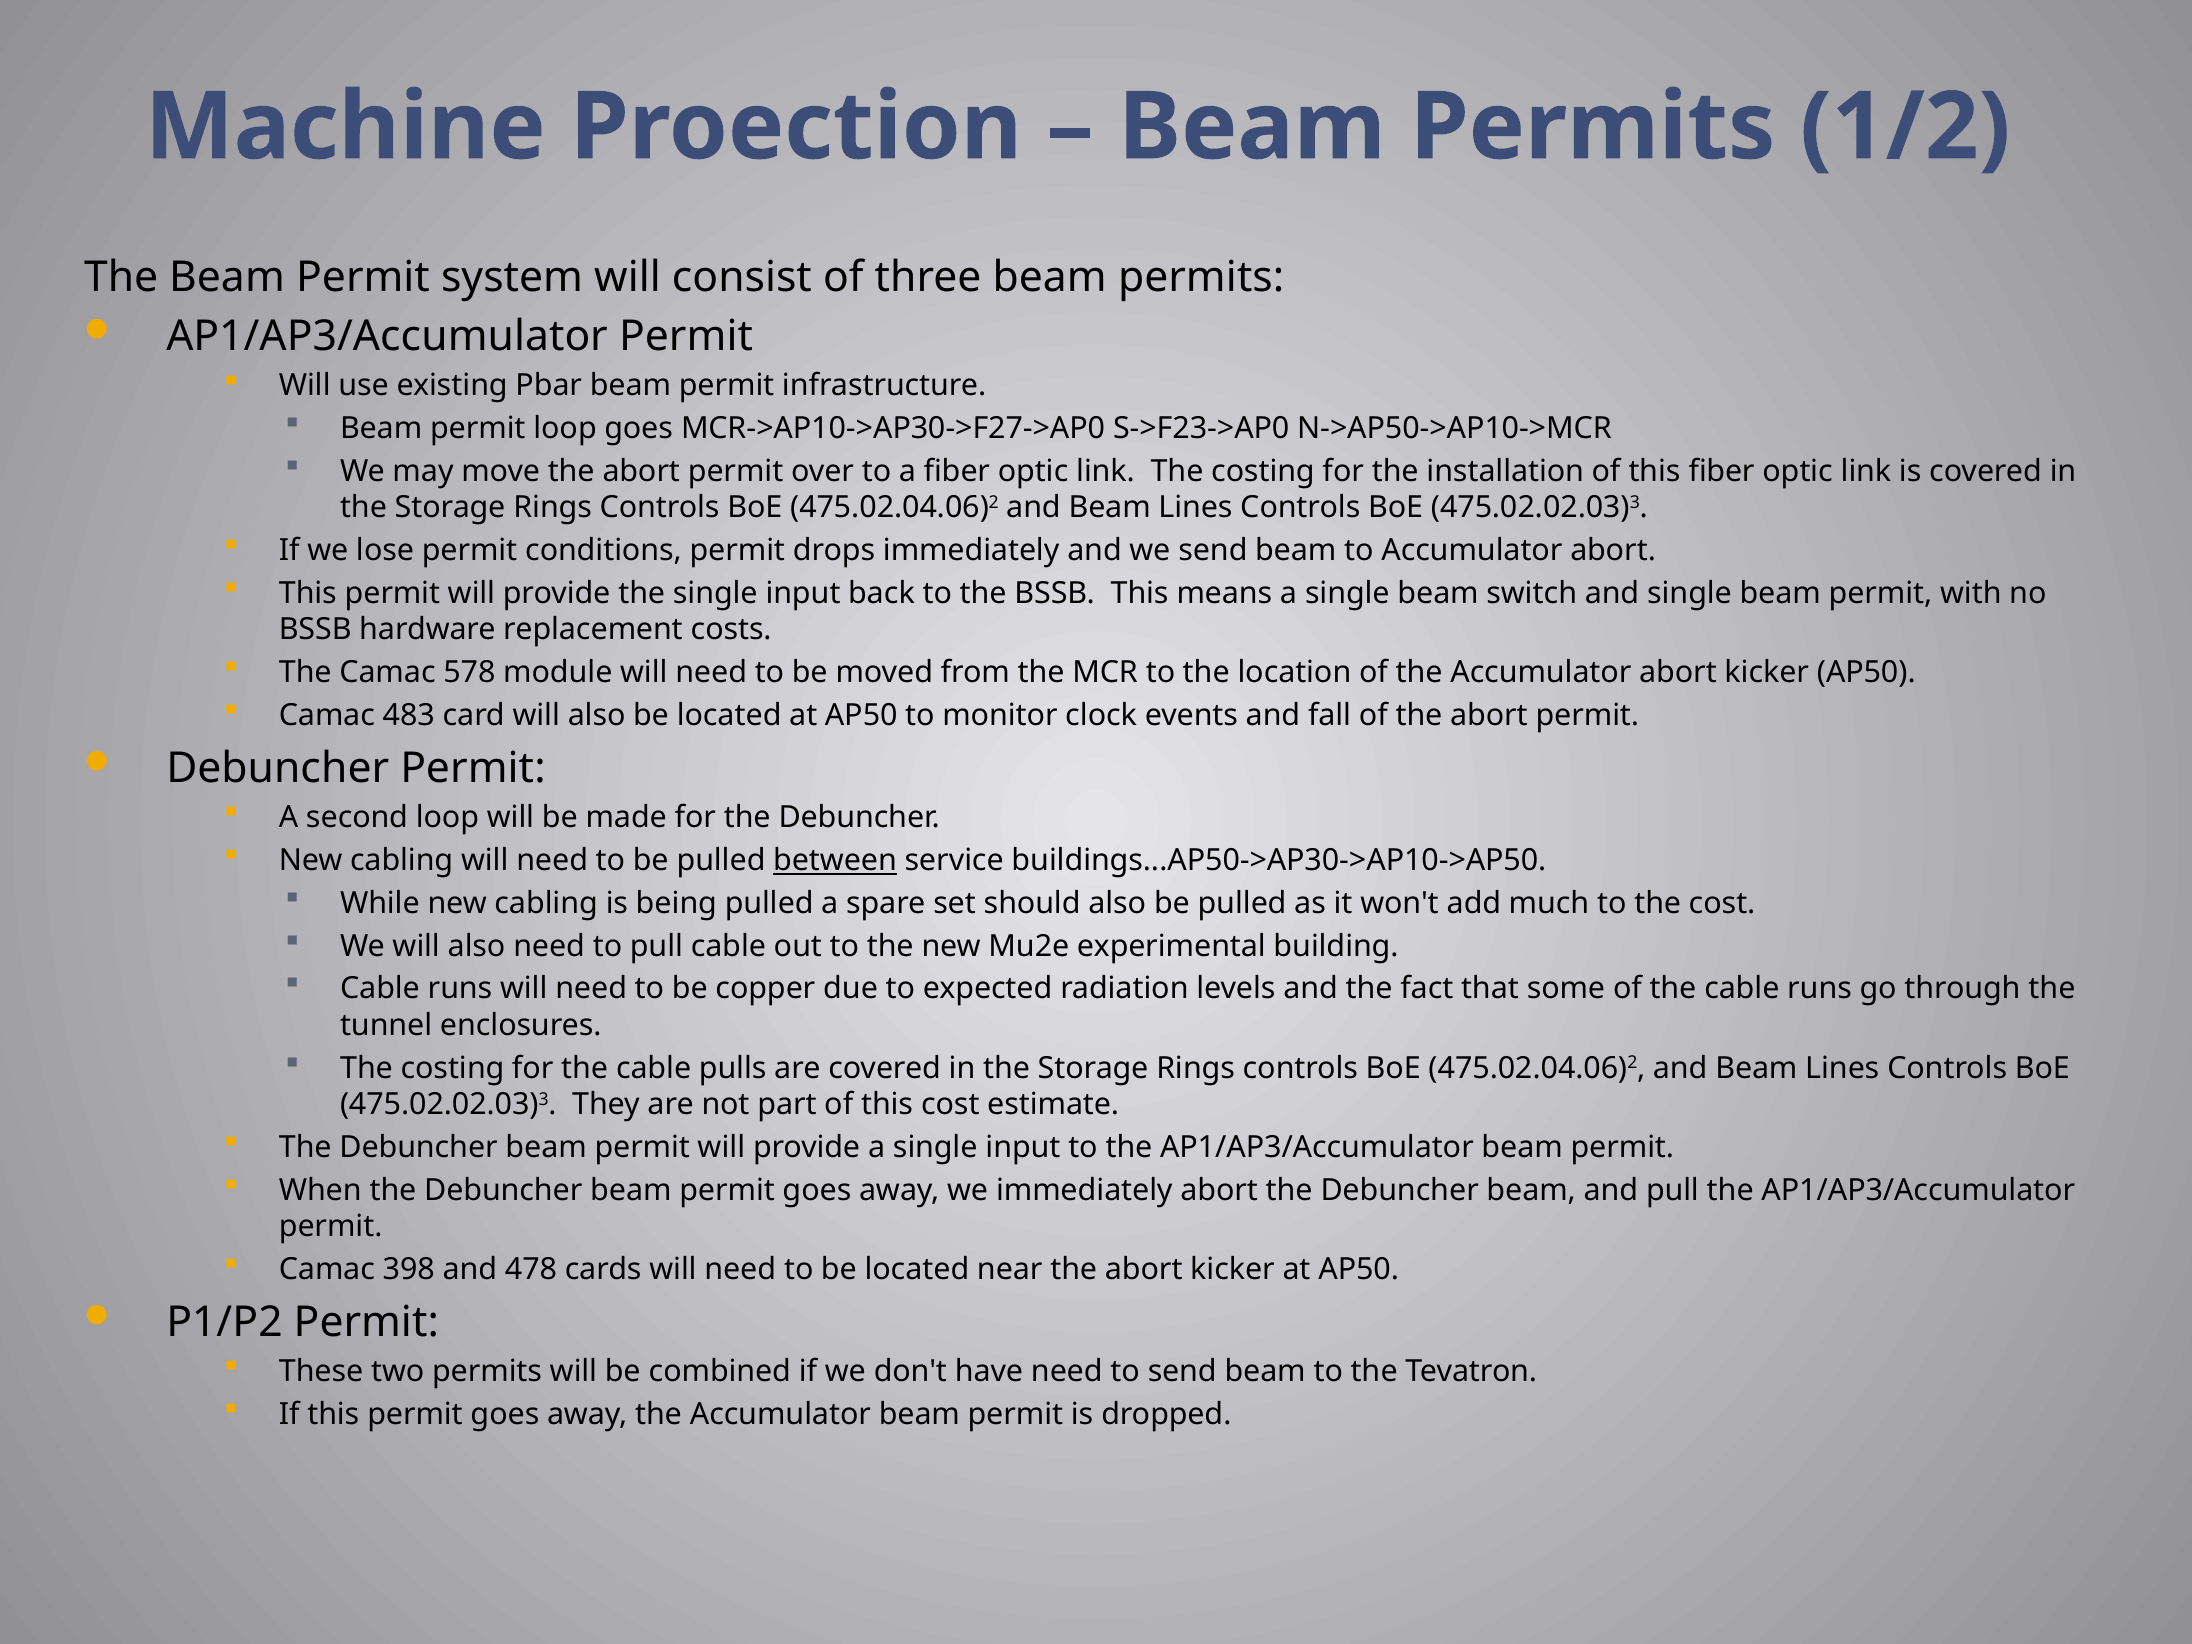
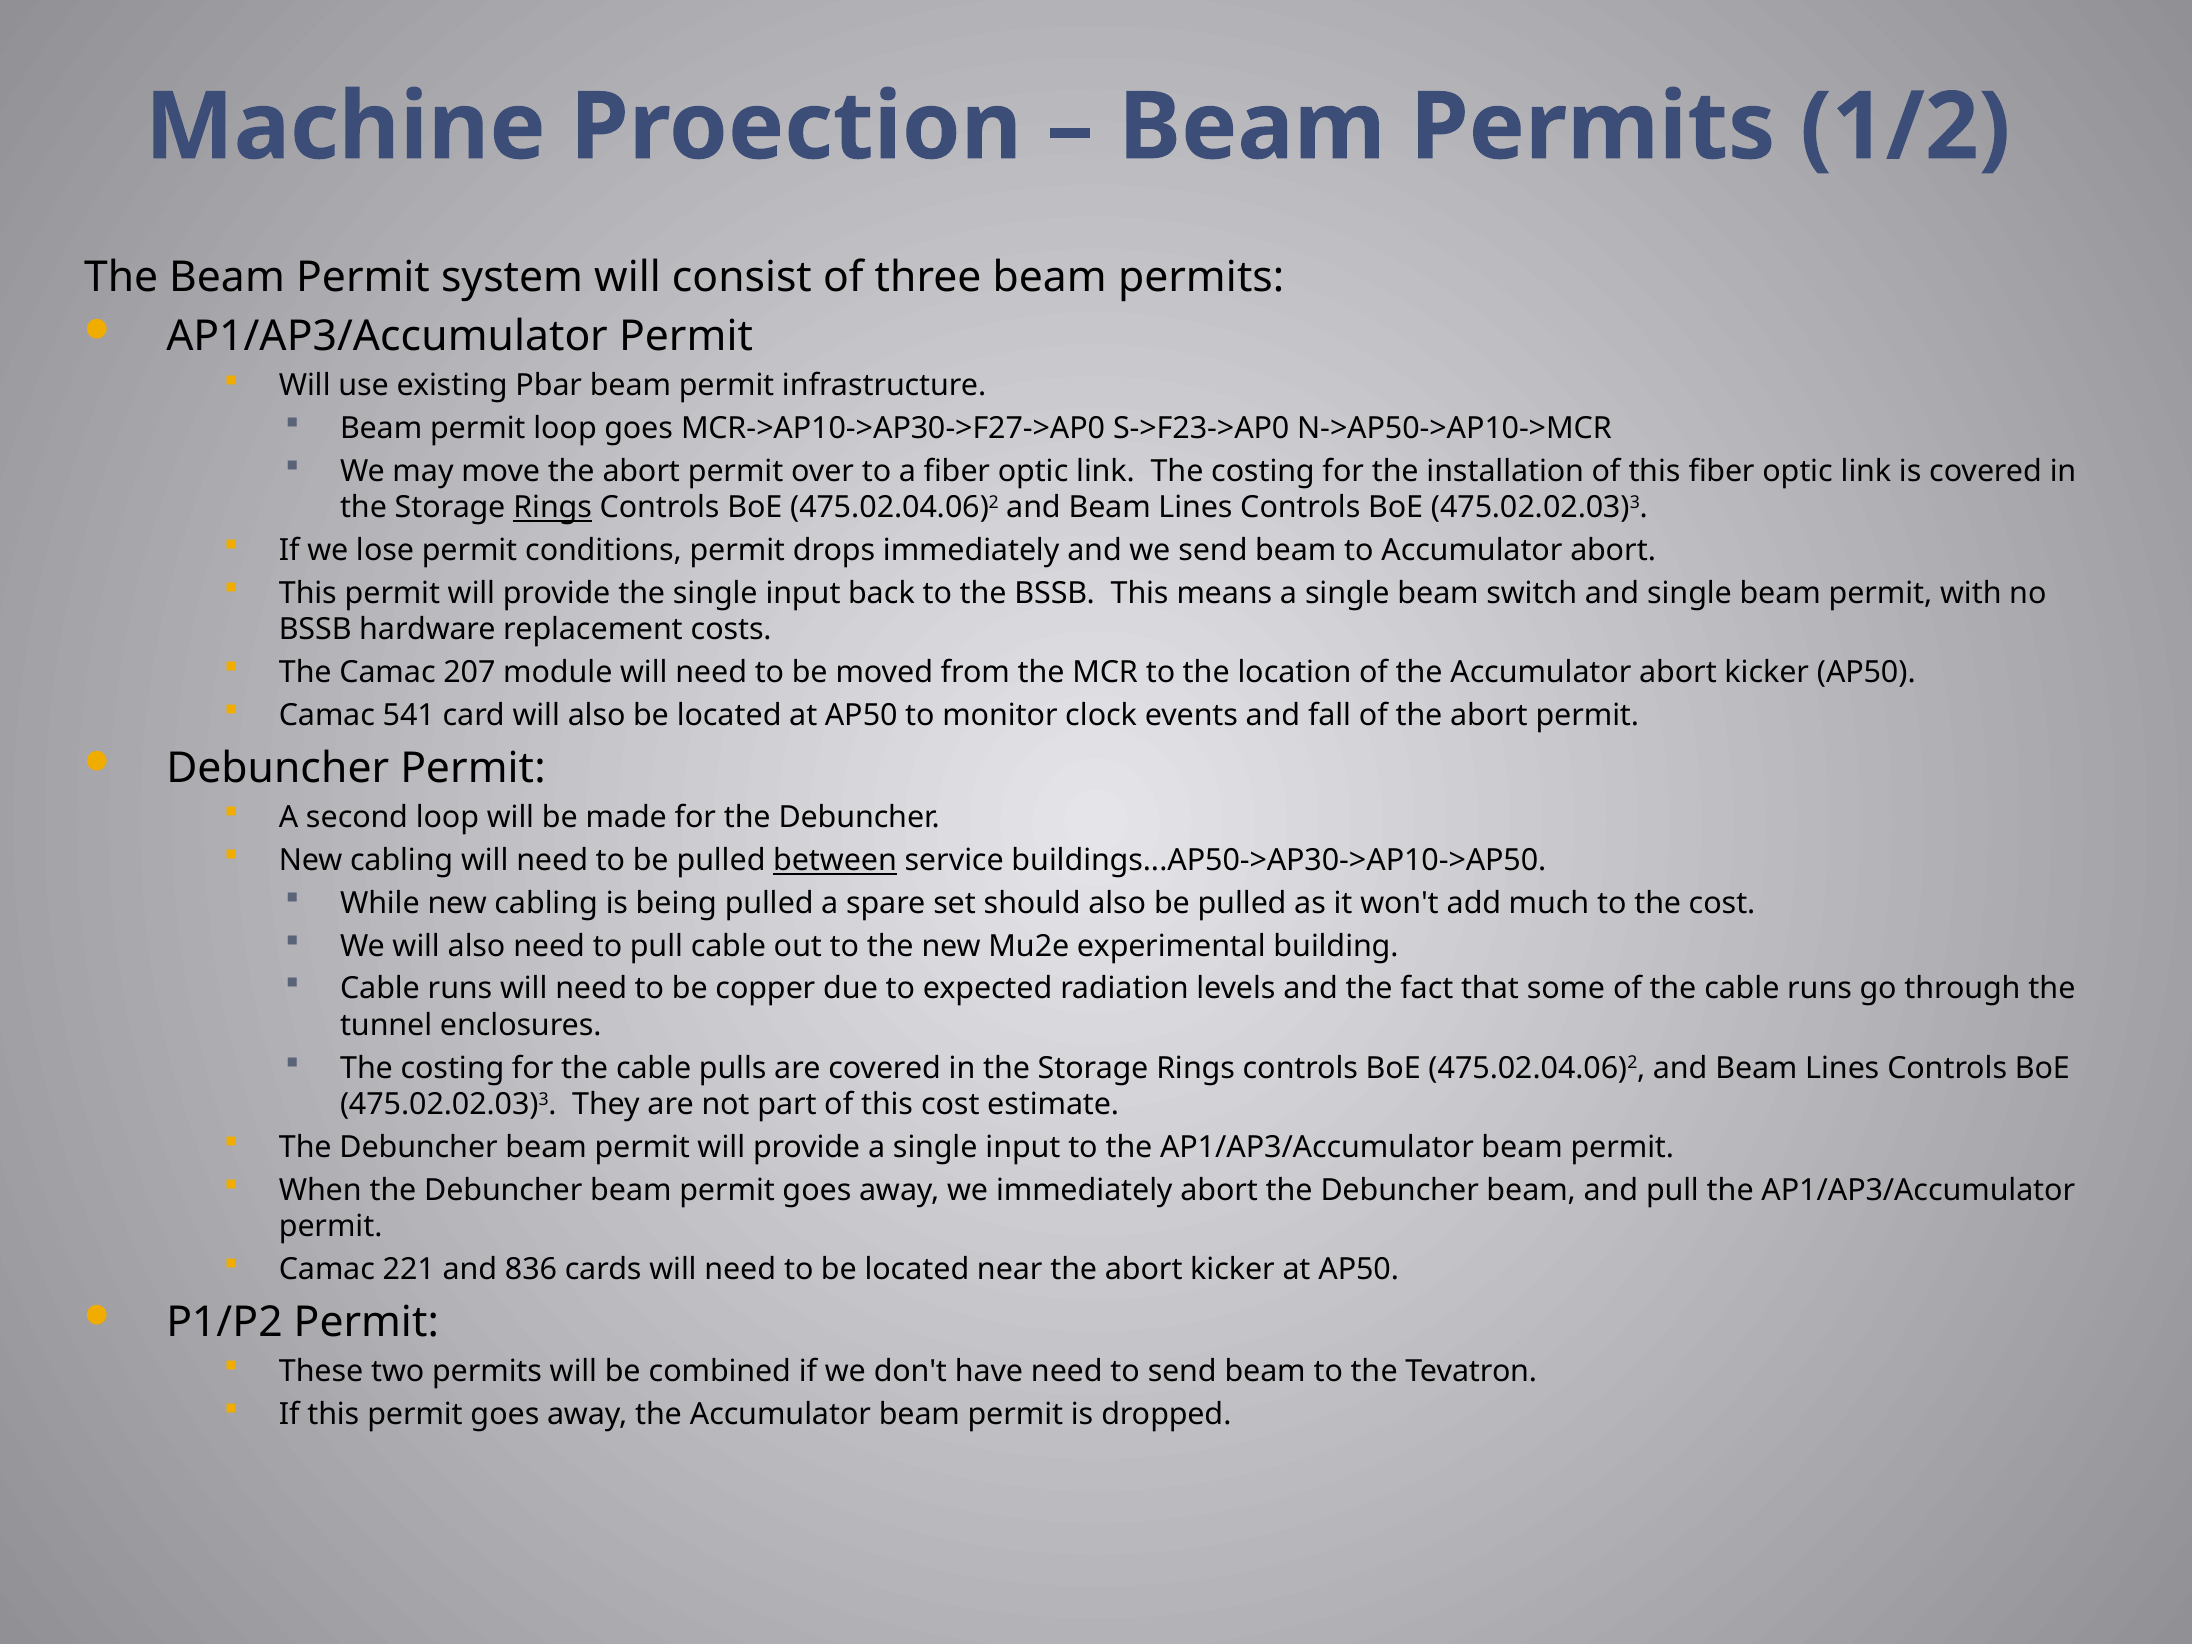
Rings underline: none -> present (553, 508)
578: 578 -> 207 (469, 673)
483: 483 -> 541 (409, 715)
398: 398 -> 221 (409, 1269)
478: 478 -> 836 (531, 1269)
